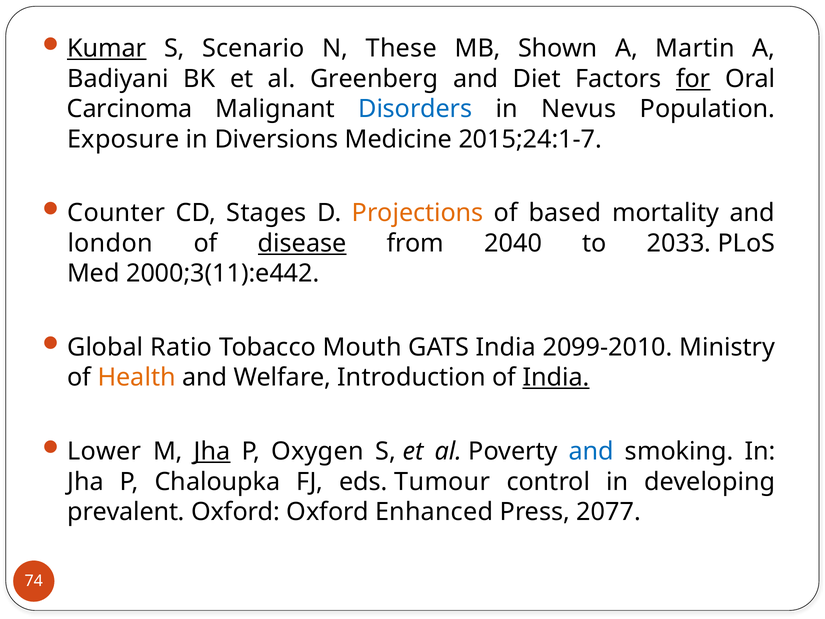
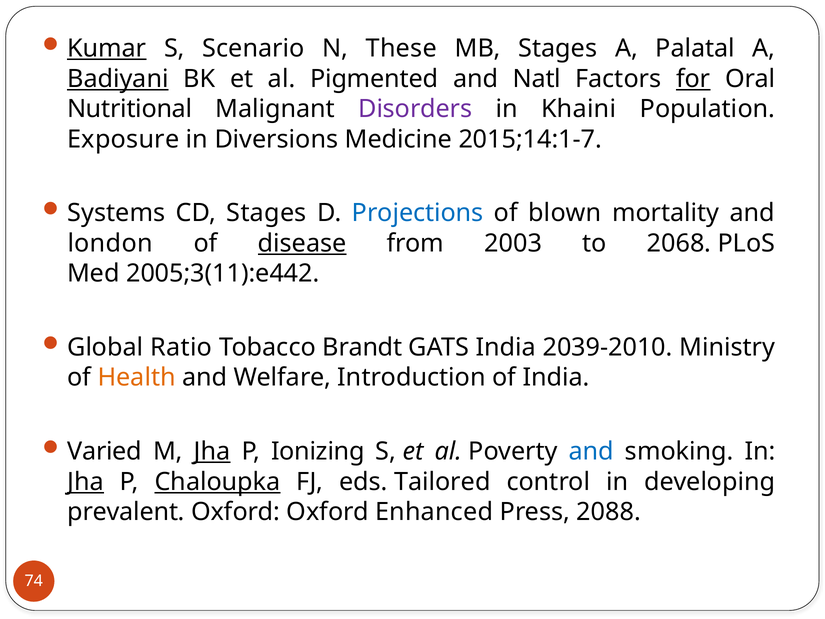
MB Shown: Shown -> Stages (558, 48)
Martin: Martin -> Palatal (695, 48)
Badiyani underline: none -> present (118, 79)
Greenberg: Greenberg -> Pigmented (374, 79)
Diet: Diet -> Natl (537, 79)
Carcinoma: Carcinoma -> Nutritional (130, 109)
Disorders colour: blue -> purple (415, 109)
Nevus: Nevus -> Khaini (579, 109)
2015;24:1-7: 2015;24:1-7 -> 2015;14:1-7 (530, 139)
Counter: Counter -> Systems (116, 213)
Projections colour: orange -> blue (418, 213)
based: based -> blown (565, 213)
2040: 2040 -> 2003 (513, 243)
2033: 2033 -> 2068 (679, 243)
2000;3(11):e442: 2000;3(11):e442 -> 2005;3(11):e442 (223, 273)
Mouth: Mouth -> Brandt (362, 347)
2099-2010: 2099-2010 -> 2039-2010 (608, 347)
India underline: present -> none (556, 377)
Lower: Lower -> Varied (105, 451)
Oxygen: Oxygen -> Ionizing (318, 451)
Jha underline: none -> present (86, 482)
Chaloupka underline: none -> present (217, 482)
Tumour: Tumour -> Tailored (442, 482)
2077: 2077 -> 2088 (609, 512)
